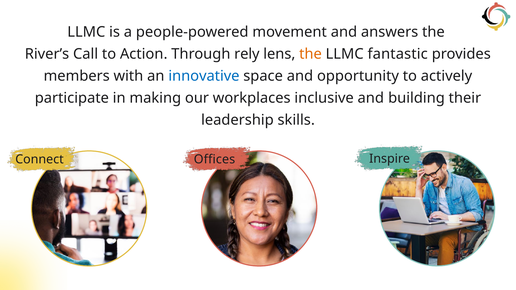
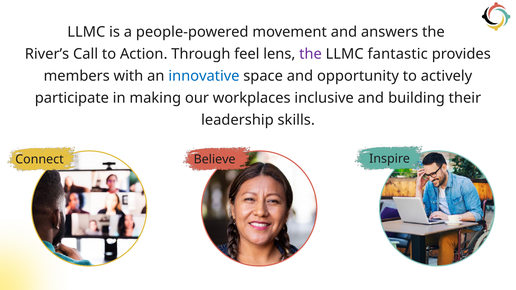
rely: rely -> feel (247, 54)
the colour: orange -> purple (311, 54)
Offices: Offices -> Believe (215, 160)
